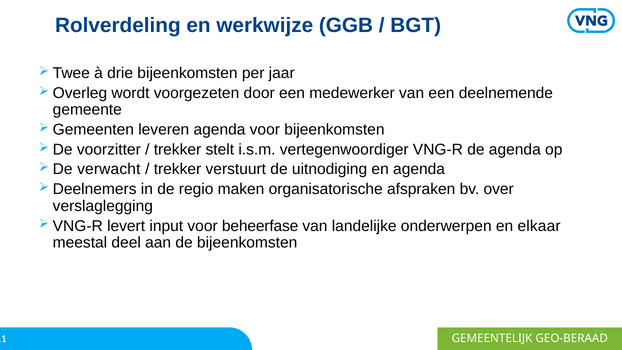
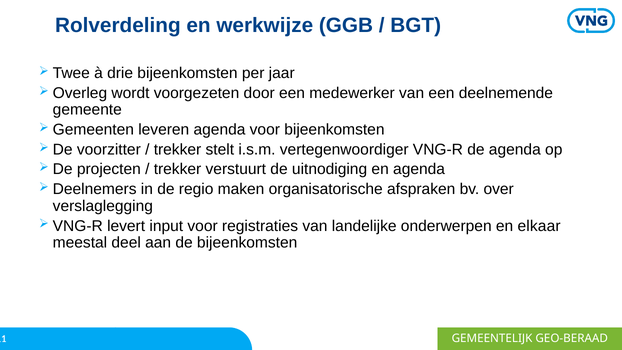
verwacht: verwacht -> projecten (109, 169)
beheerfase: beheerfase -> registraties (260, 226)
